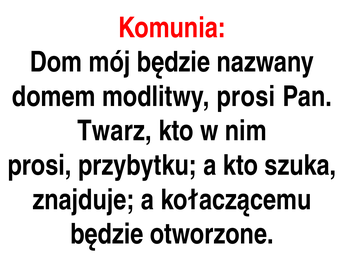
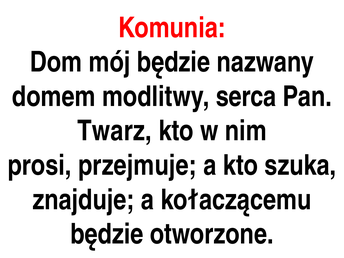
modlitwy prosi: prosi -> serca (246, 97)
przybytku: przybytku -> przejmuje (137, 165)
